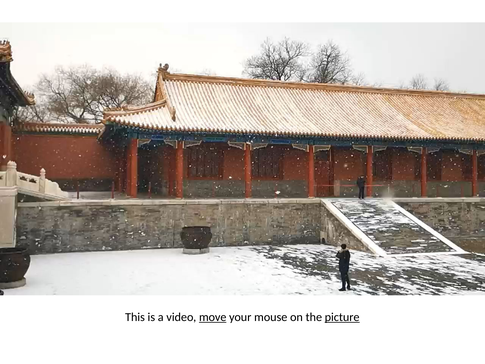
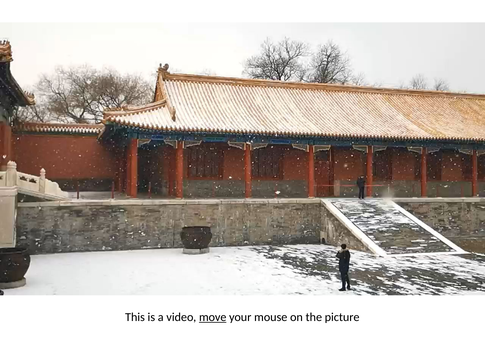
picture underline: present -> none (342, 317)
